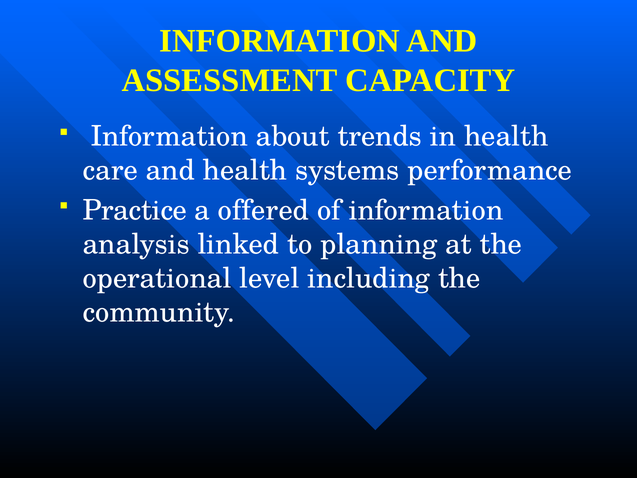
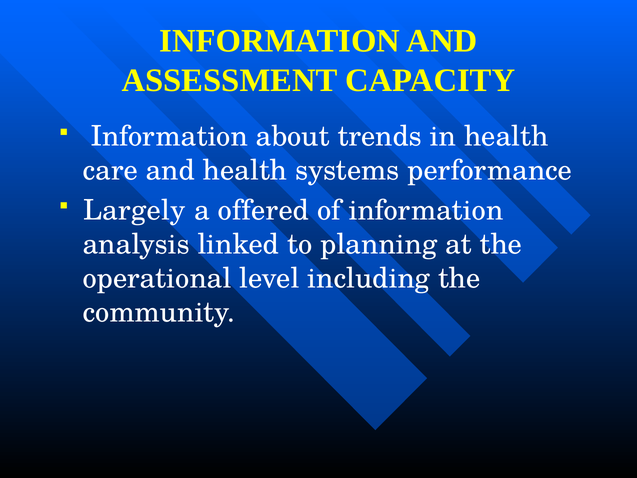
Practice: Practice -> Largely (134, 210)
